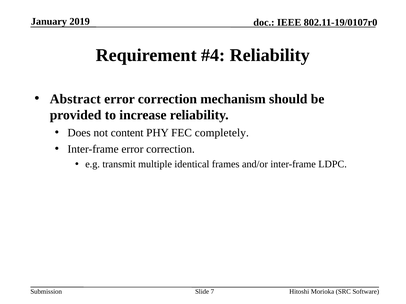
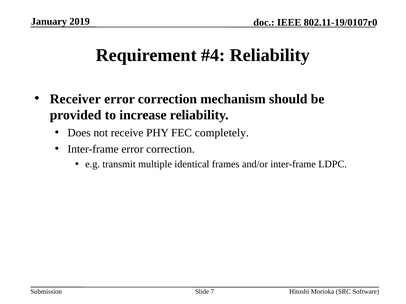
Abstract: Abstract -> Receiver (75, 99)
content: content -> receive (127, 133)
